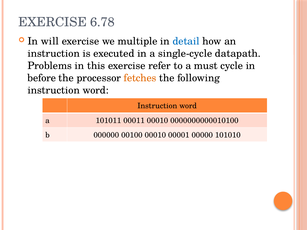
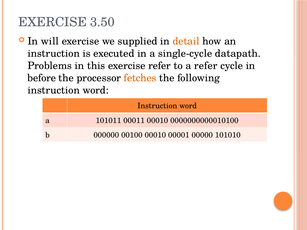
6.78: 6.78 -> 3.50 (102, 22)
multiple: multiple -> supplied (138, 41)
detail colour: blue -> orange (186, 41)
a must: must -> refer (206, 66)
